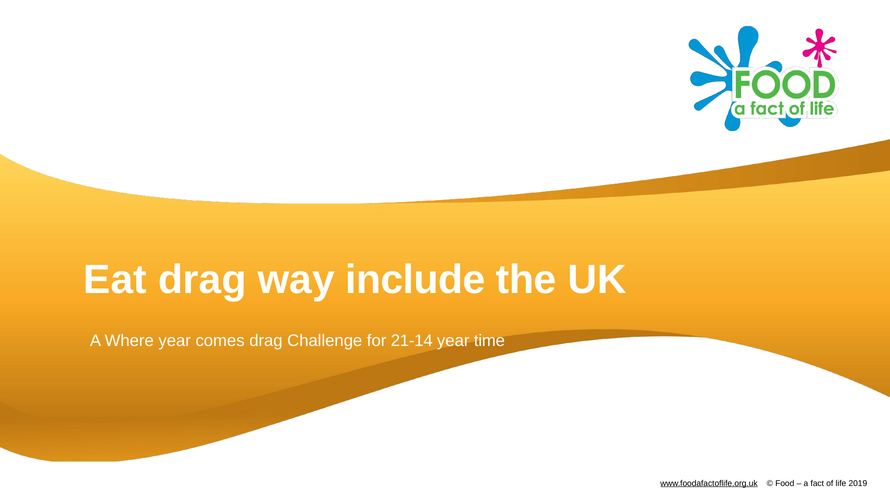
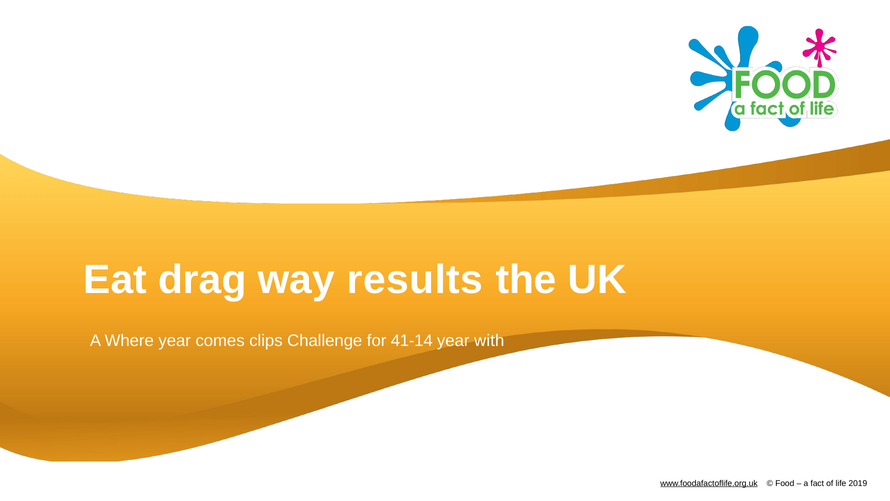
include: include -> results (415, 280)
comes drag: drag -> clips (266, 341)
21-14: 21-14 -> 41-14 (412, 341)
time: time -> with (489, 341)
